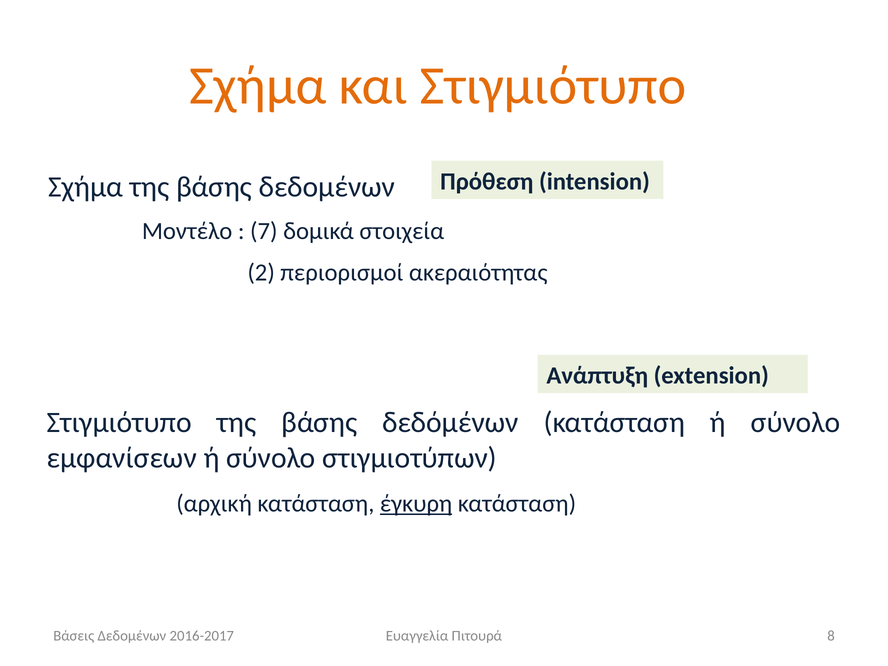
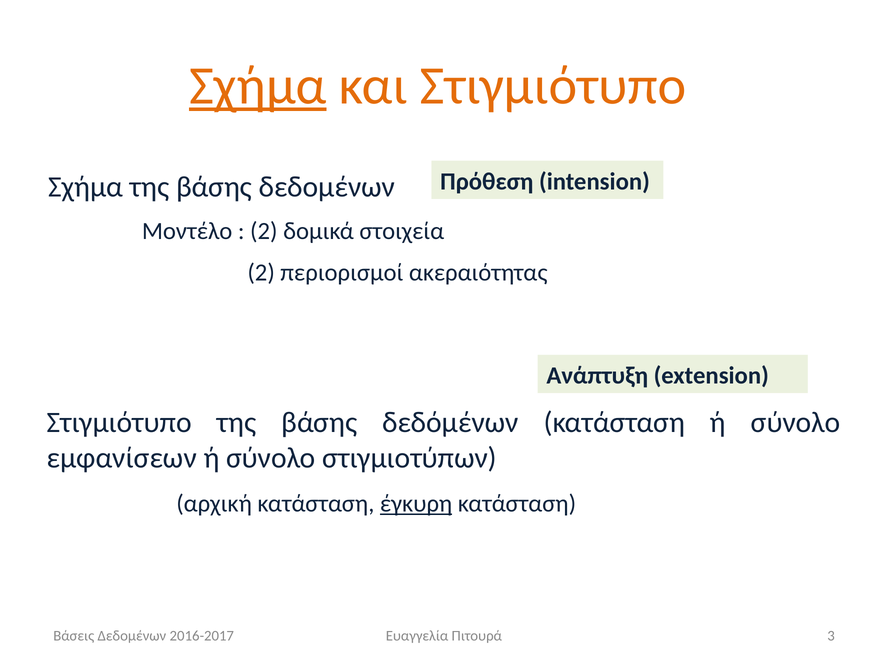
Σχήμα underline: none -> present (258, 86)
7: 7 -> 2 (264, 231)
8: 8 -> 3 (831, 636)
